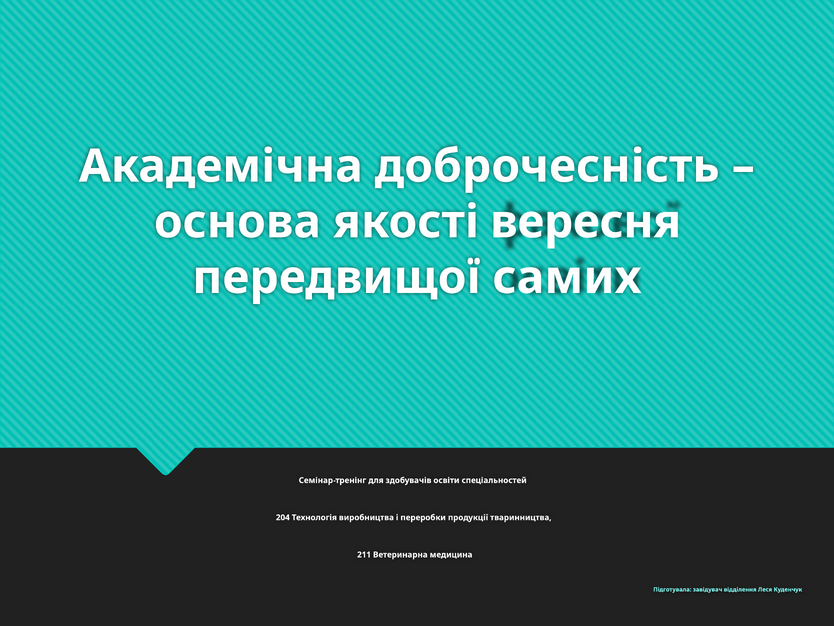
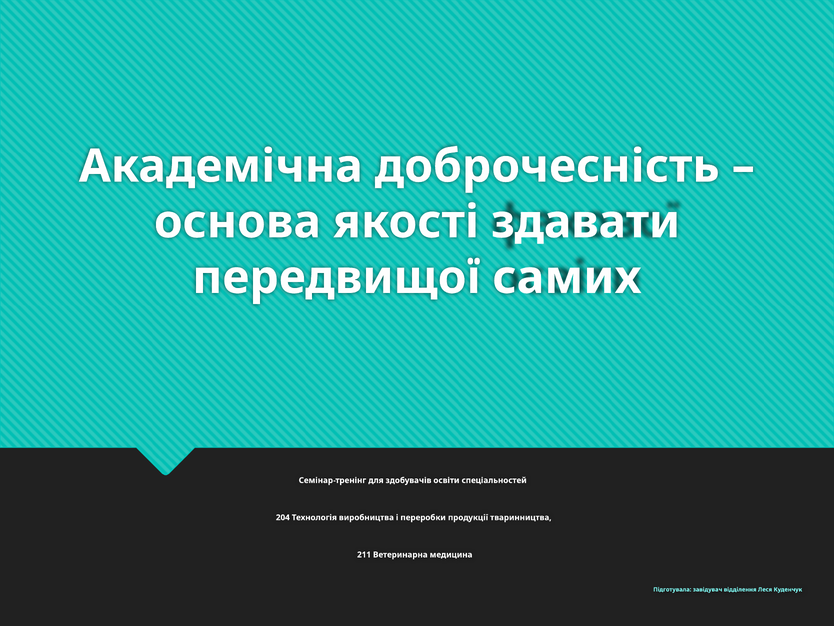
вересня: вересня -> здавати (586, 222)
